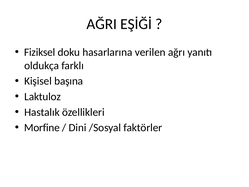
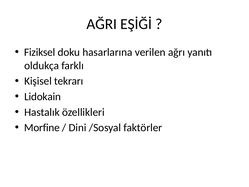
başına: başına -> tekrarı (69, 81)
Laktuloz: Laktuloz -> Lidokain (43, 97)
